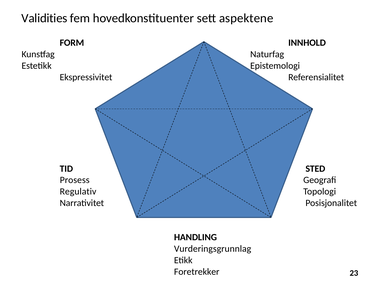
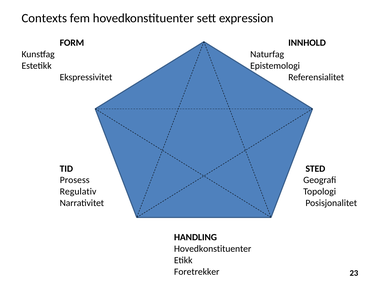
Validities: Validities -> Contexts (44, 18)
aspektene: aspektene -> expression (246, 18)
Vurderingsgrunnlag: Vurderingsgrunnlag -> Hovedkonstituenter (213, 249)
